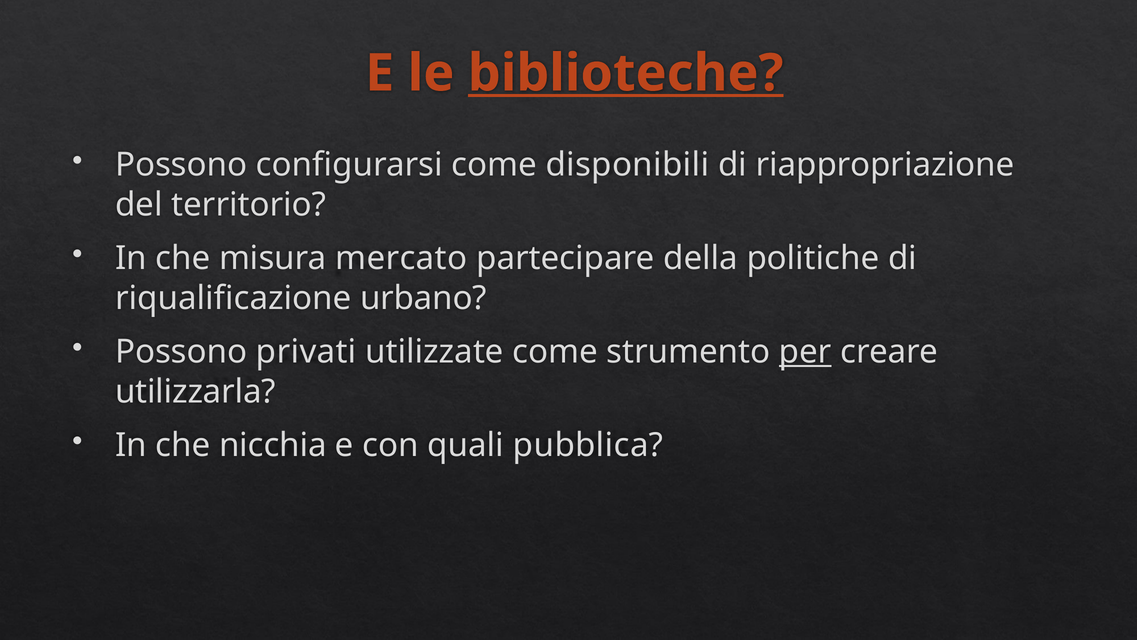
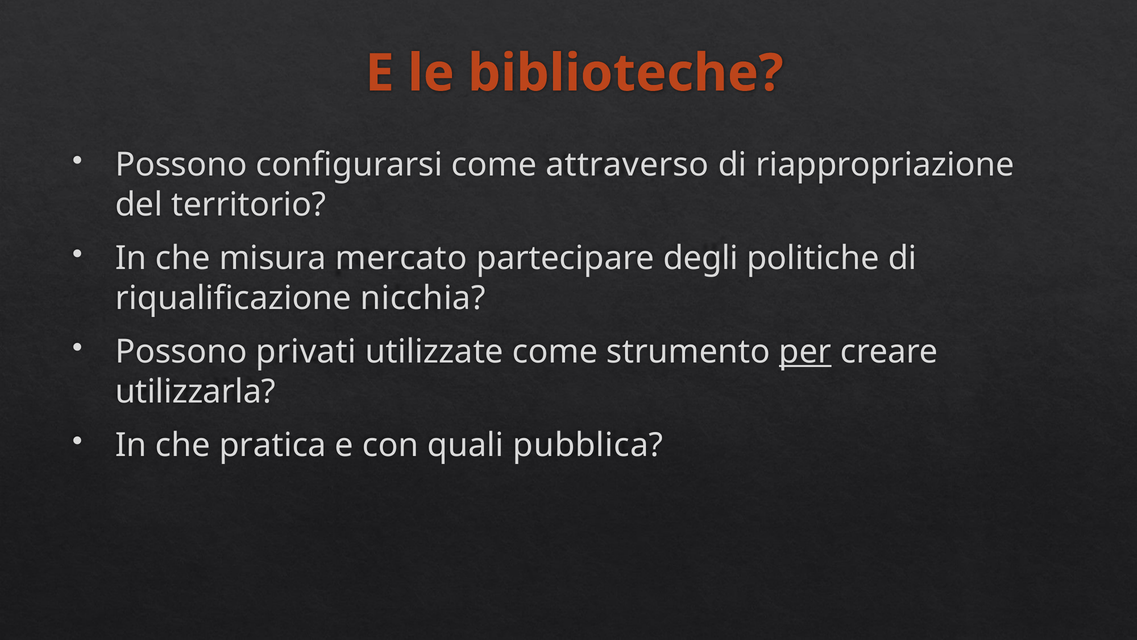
biblioteche underline: present -> none (626, 73)
disponibili: disponibili -> attraverso (627, 165)
della: della -> degli (701, 258)
urbano: urbano -> nicchia (423, 298)
nicchia: nicchia -> pratica (273, 445)
